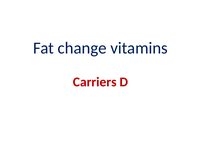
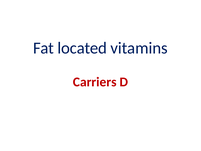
change: change -> located (82, 48)
